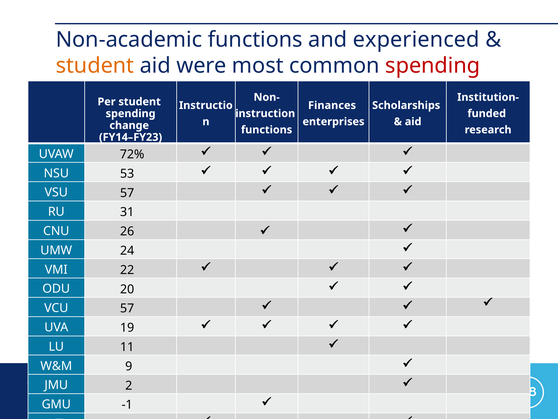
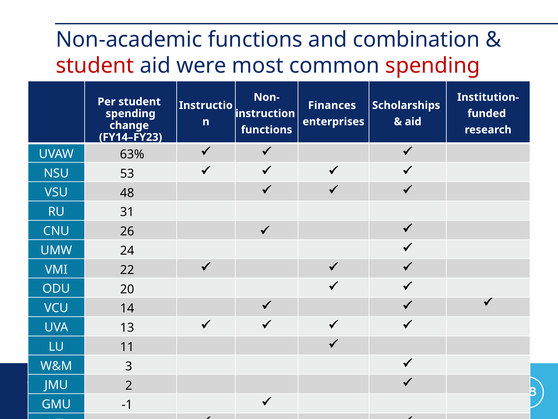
experienced: experienced -> combination (416, 40)
student colour: orange -> red (95, 66)
72%: 72% -> 63% (132, 154)
VSU 57: 57 -> 48 (127, 193)
VCU 57: 57 -> 14 (127, 308)
19: 19 -> 13 (127, 327)
9: 9 -> 3 (129, 366)
